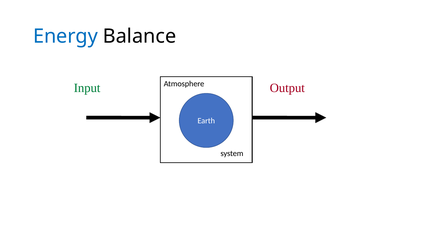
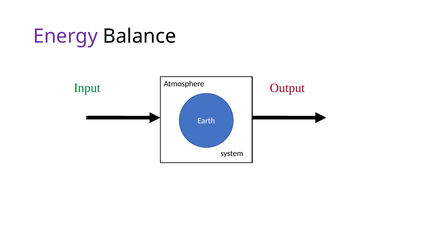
Energy colour: blue -> purple (65, 36)
